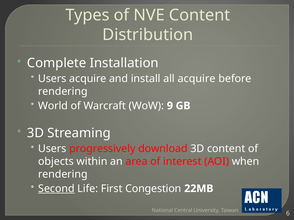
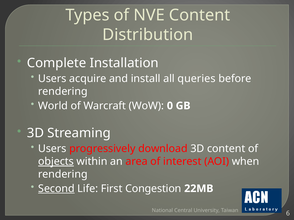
all acquire: acquire -> queries (197, 79)
9: 9 -> 0 (170, 106)
objects underline: none -> present (56, 162)
